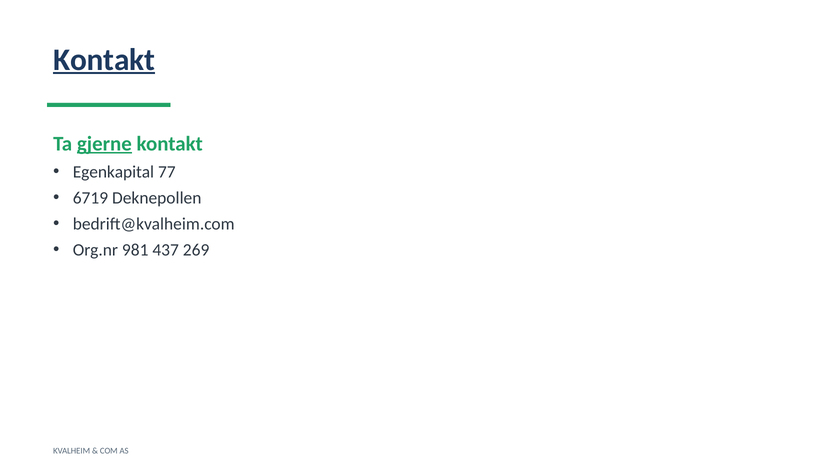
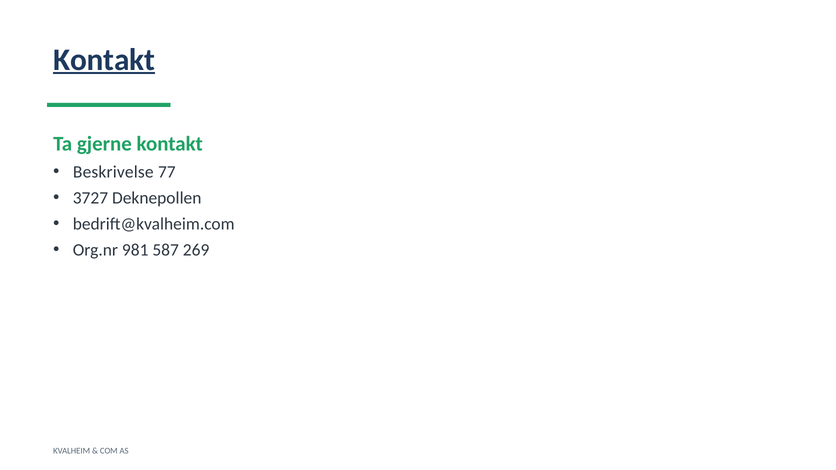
gjerne underline: present -> none (104, 144)
Egenkapital: Egenkapital -> Beskrivelse (113, 172)
6719: 6719 -> 3727 (90, 198)
437: 437 -> 587 (166, 250)
